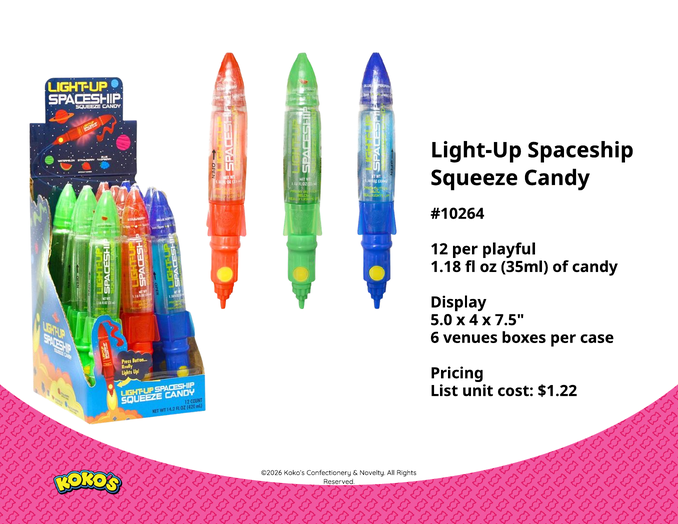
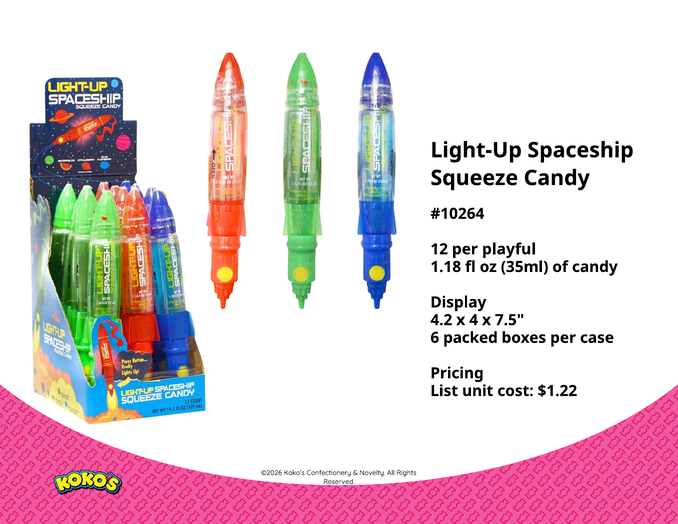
5.0: 5.0 -> 4.2 (441, 320)
venues: venues -> packed (470, 338)
